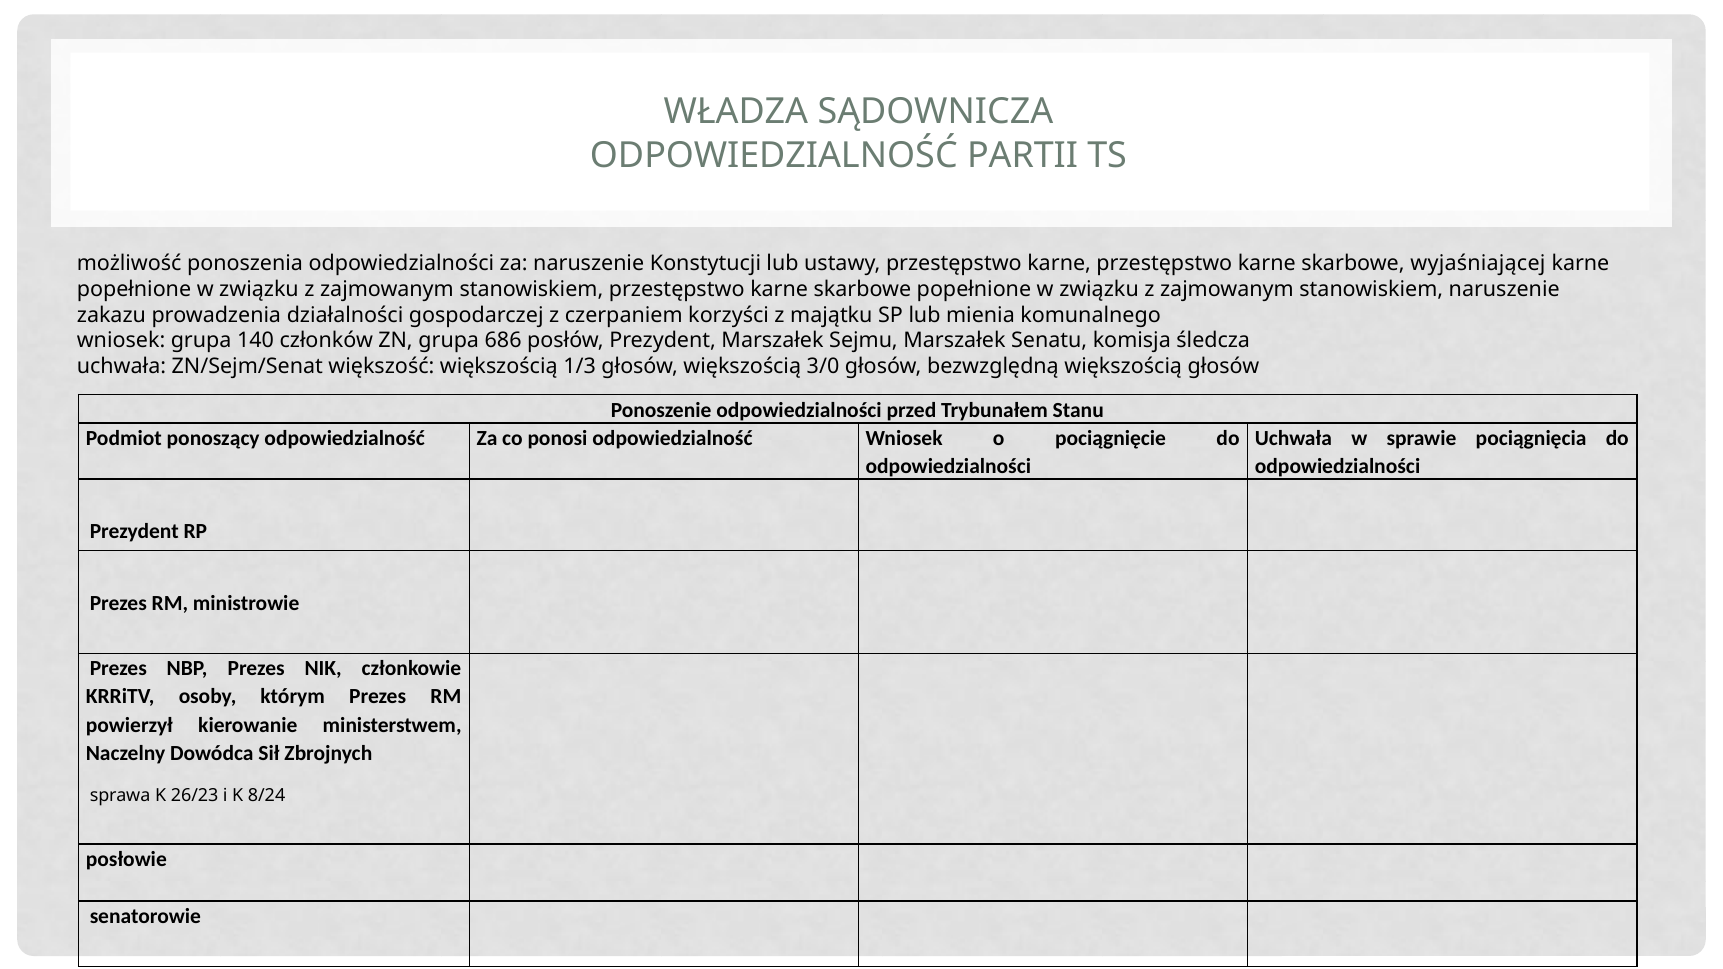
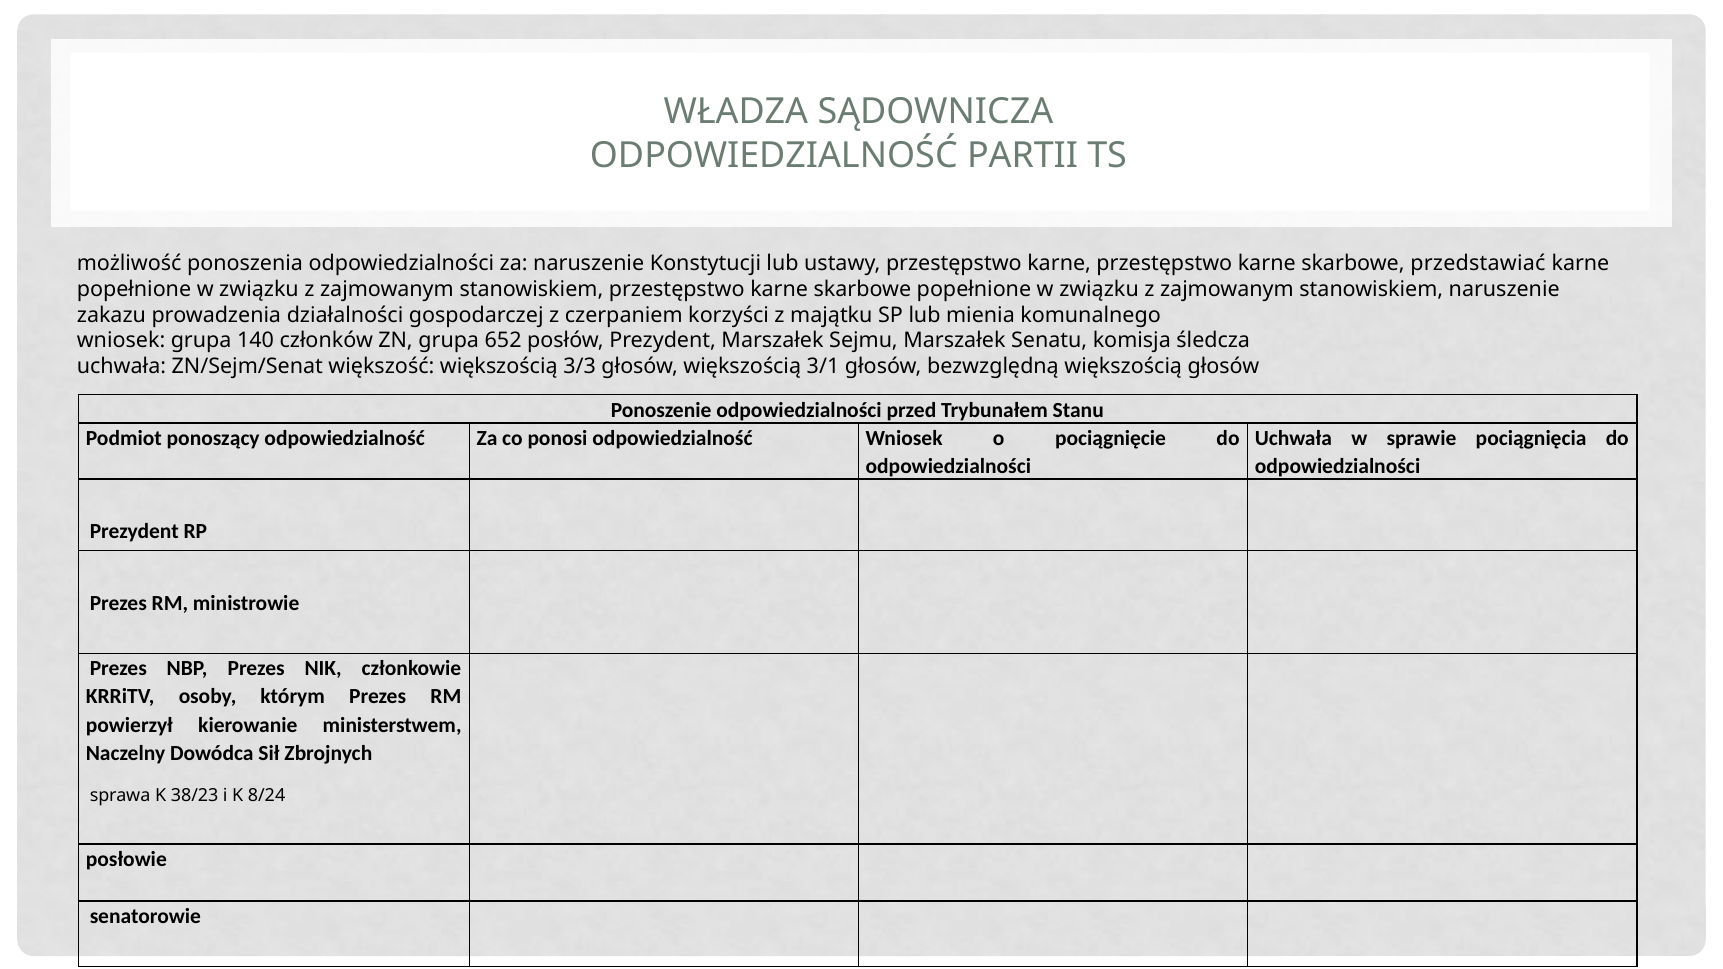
wyjaśniającej: wyjaśniającej -> przedstawiać (1478, 263)
686: 686 -> 652 (503, 341)
1/3: 1/3 -> 3/3 (580, 367)
3/0: 3/0 -> 3/1 (823, 367)
26/23: 26/23 -> 38/23 (195, 795)
